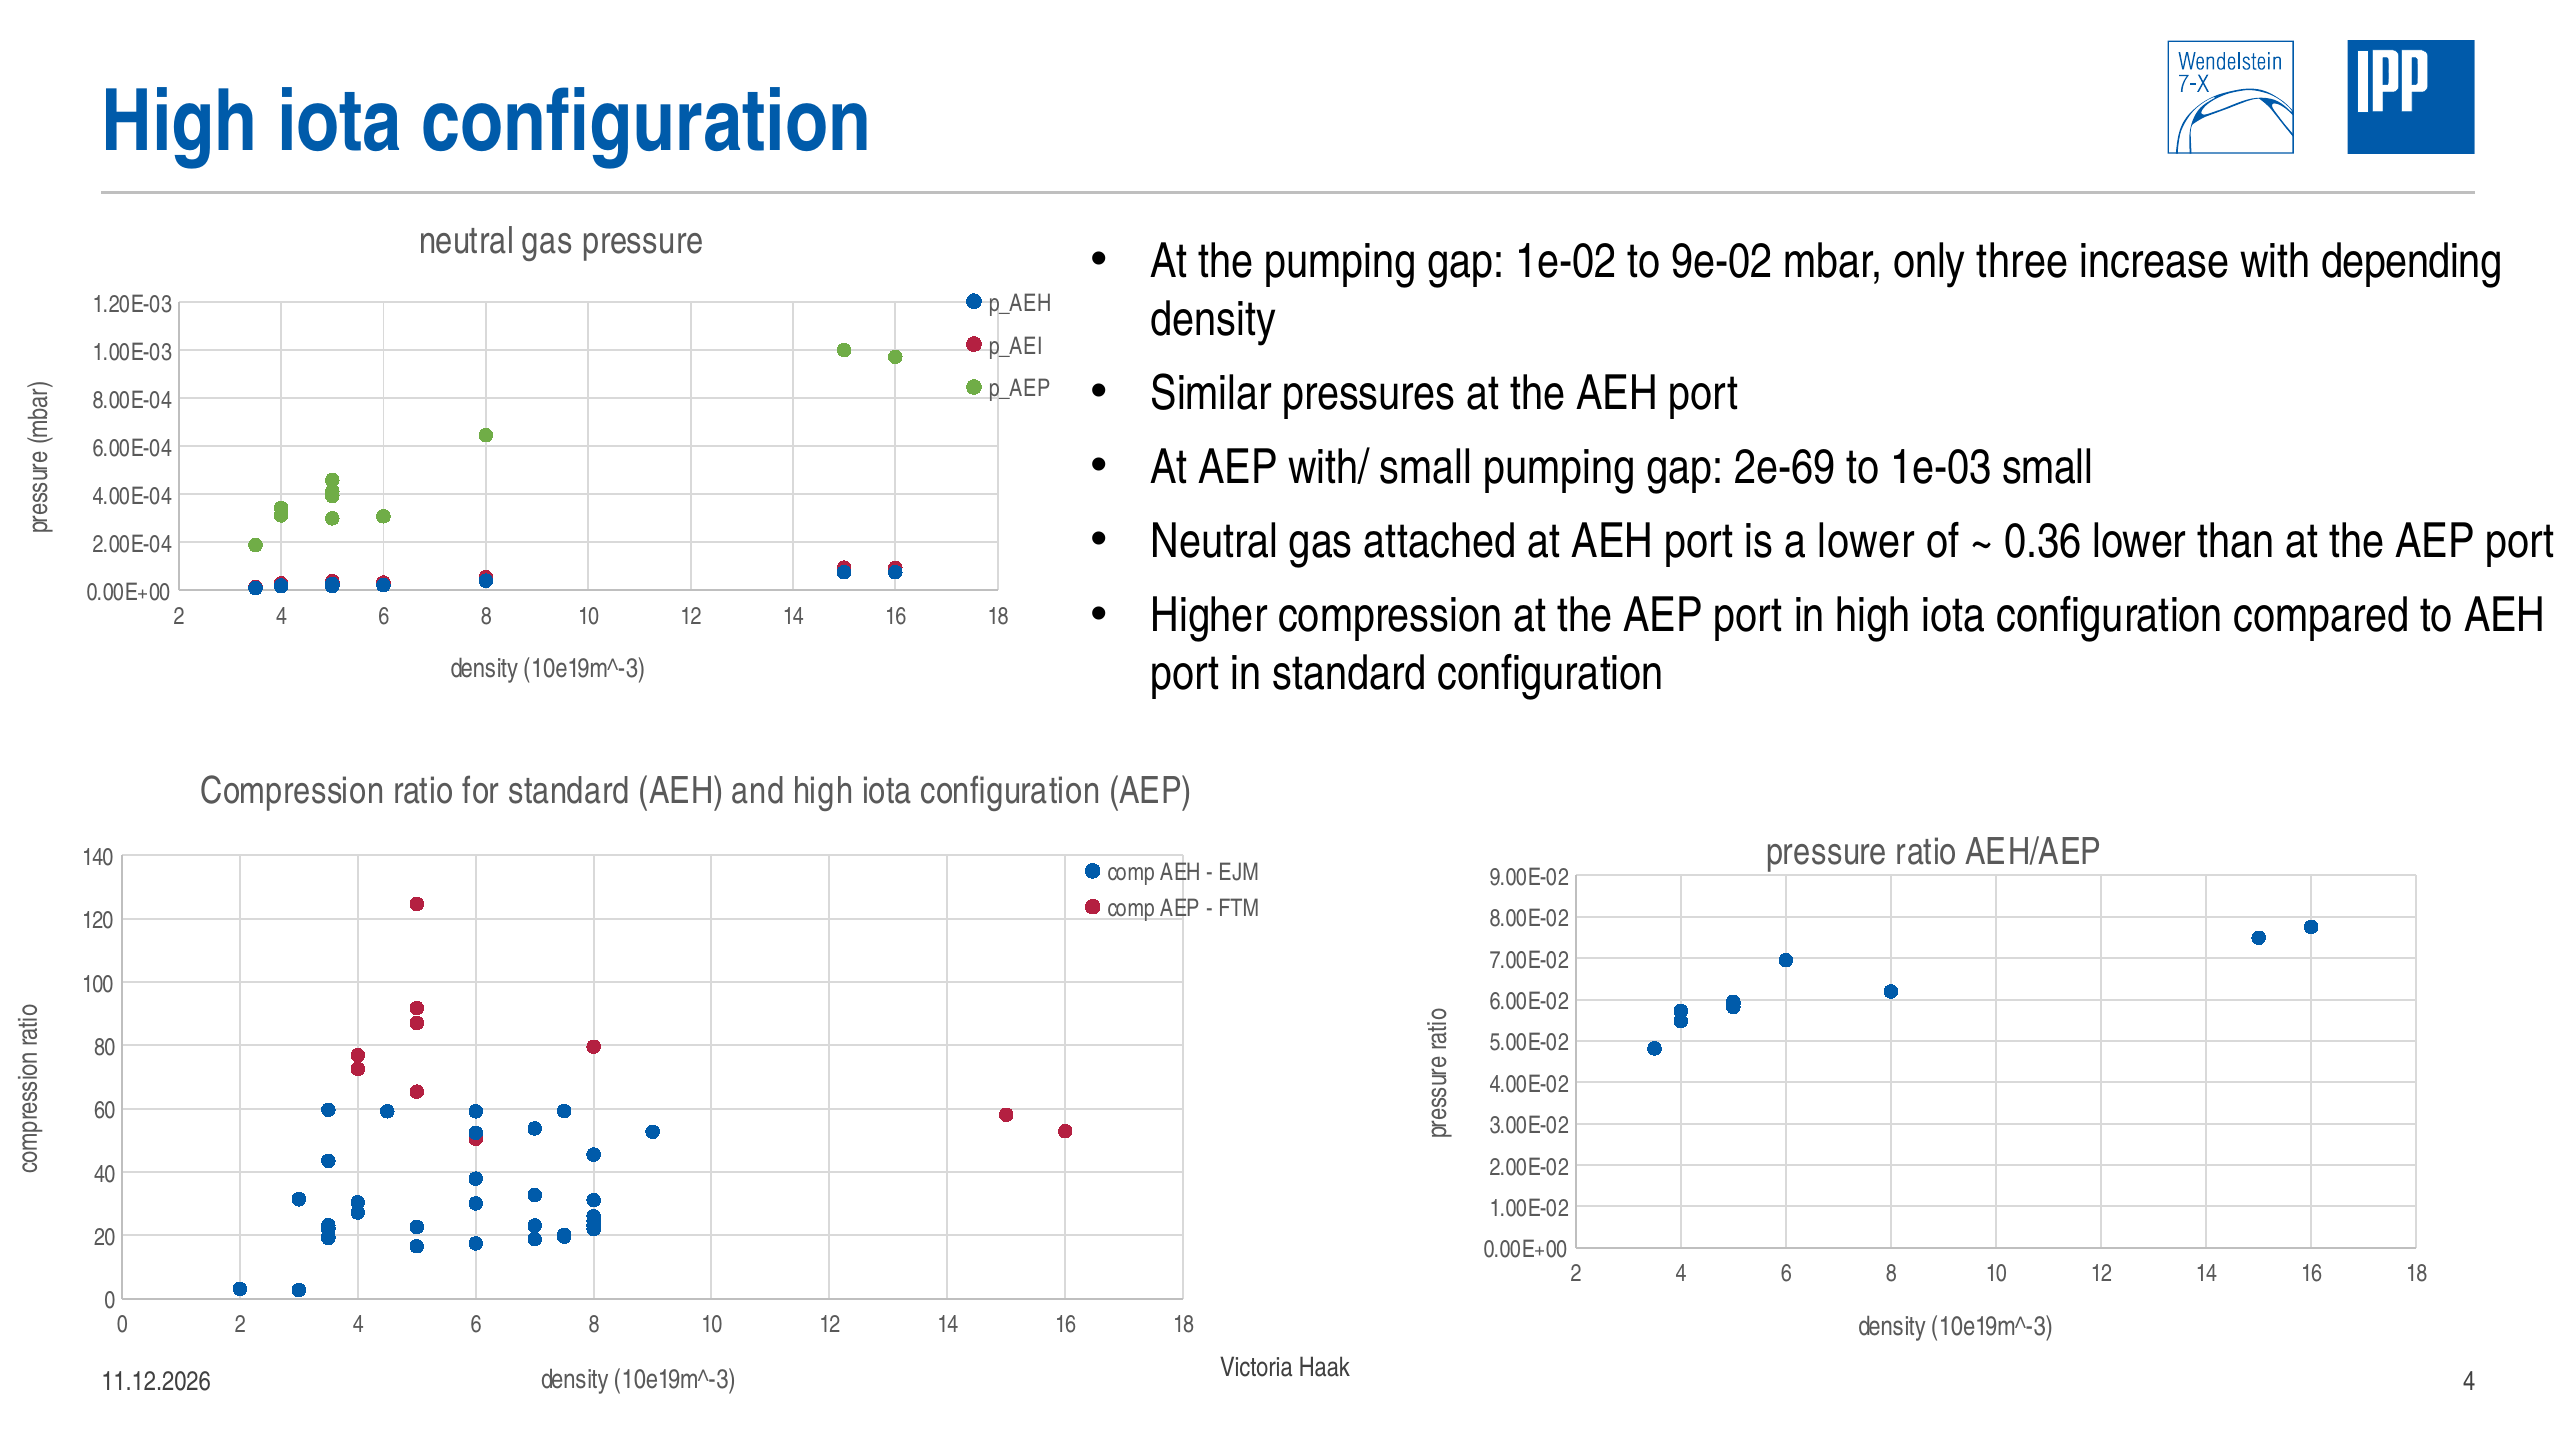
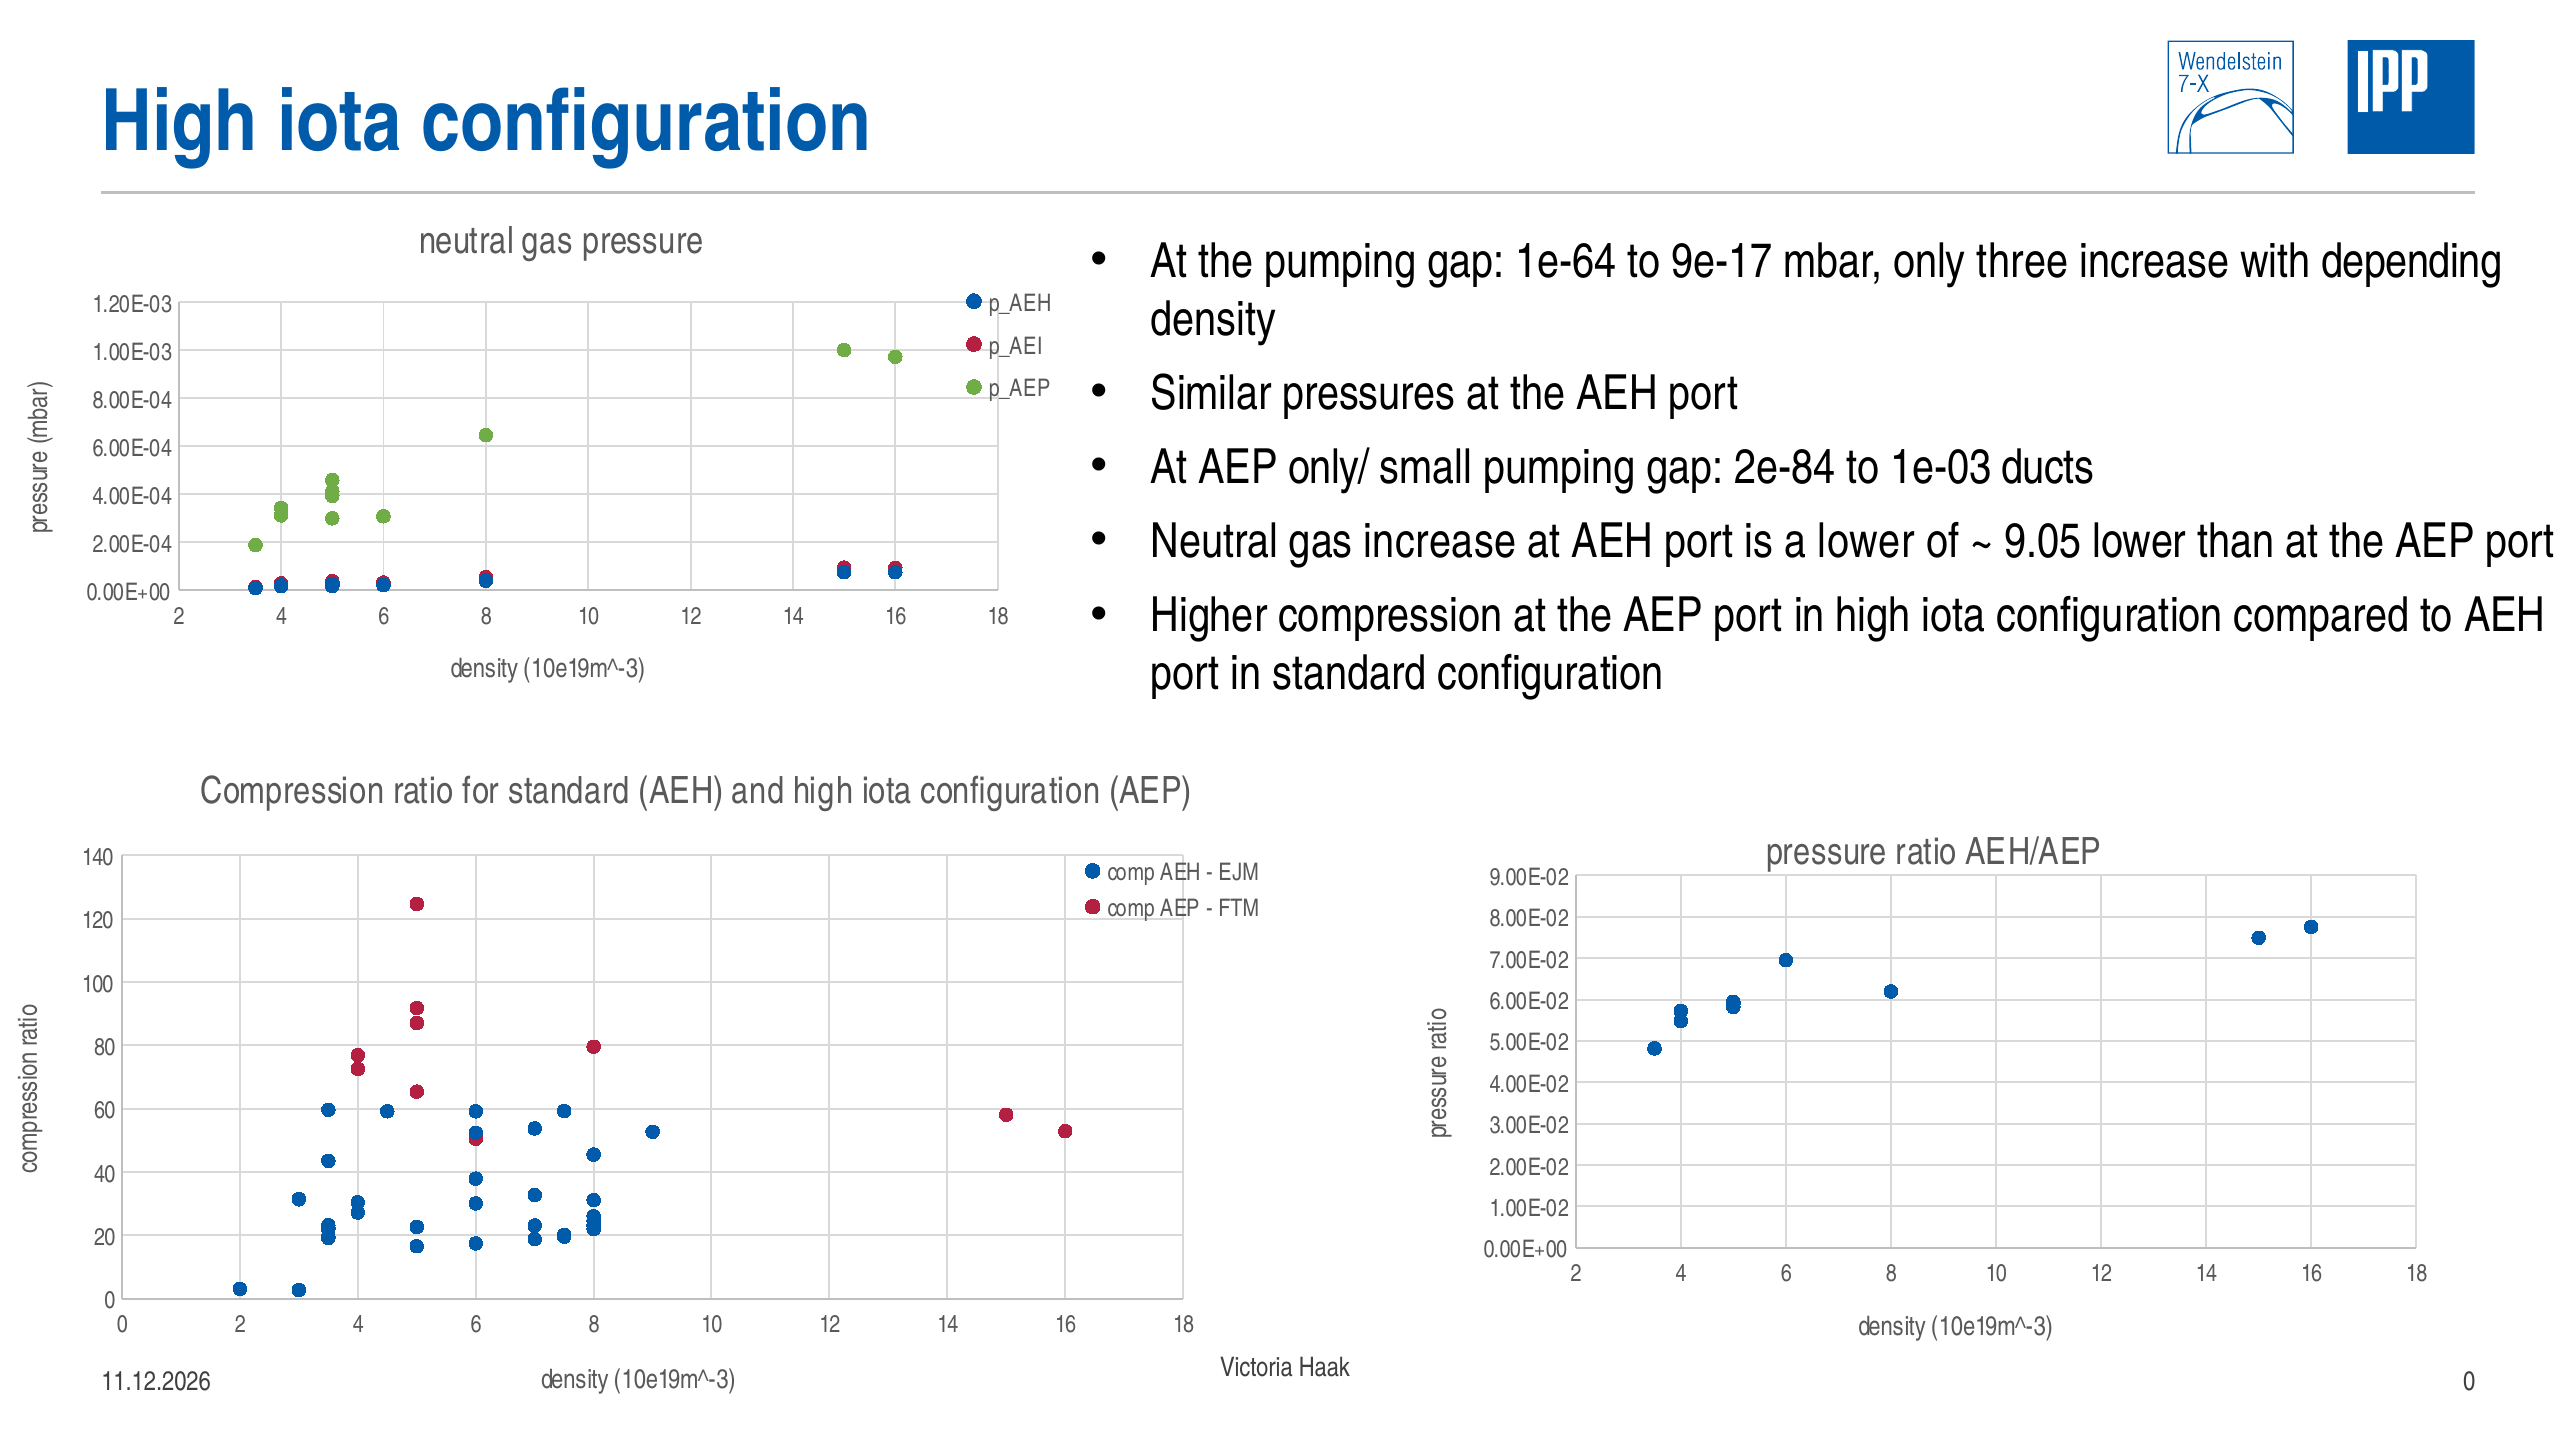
1e-02: 1e-02 -> 1e-64 (1566, 261)
9e-02: 9e-02 -> 9e-17 (1722, 261)
with/: with/ -> only/ (1329, 468)
2e-69: 2e-69 -> 2e-84 (1785, 468)
1e-03 small: small -> ducts (2048, 468)
gas attached: attached -> increase (1440, 542)
0.36: 0.36 -> 9.05 (2043, 542)
4: 4 -> 0 (2469, 1381)
